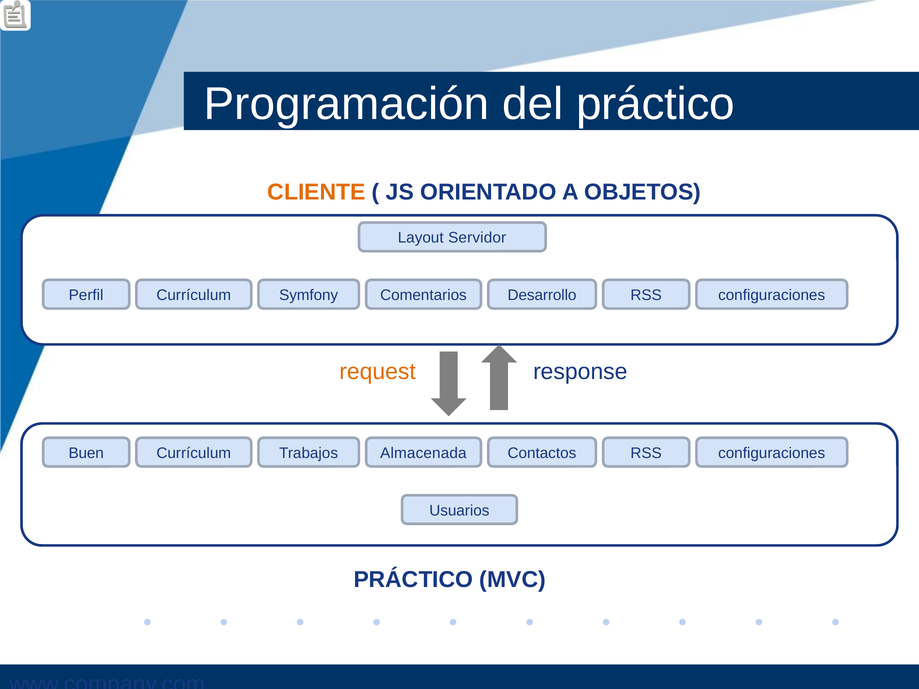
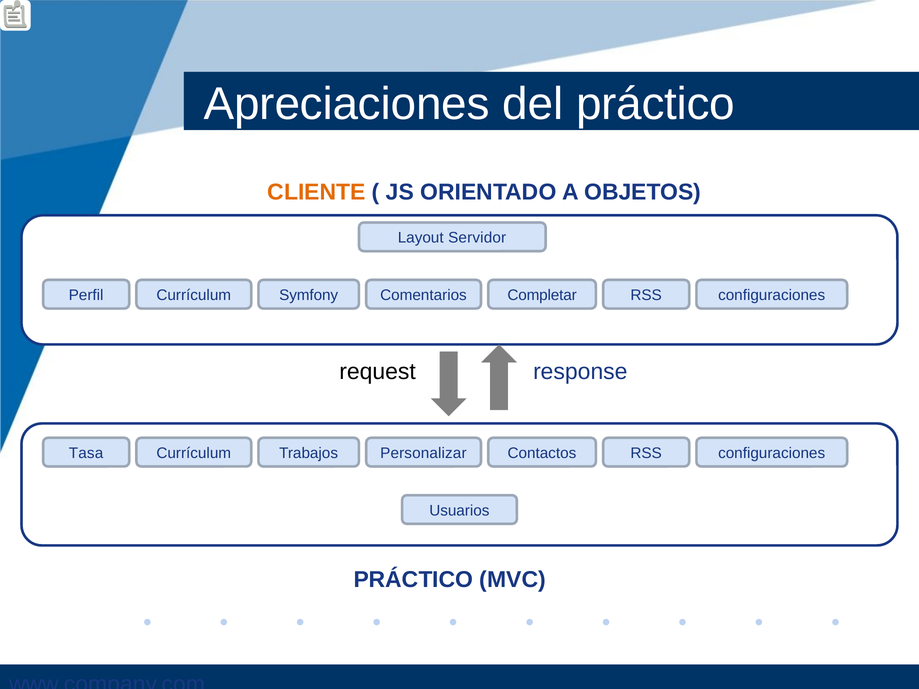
Programación: Programación -> Apreciaciones (347, 104)
Desarrollo: Desarrollo -> Completar (542, 295)
request colour: orange -> black (378, 372)
Buen: Buen -> Tasa (86, 453)
Almacenada: Almacenada -> Personalizar (423, 453)
